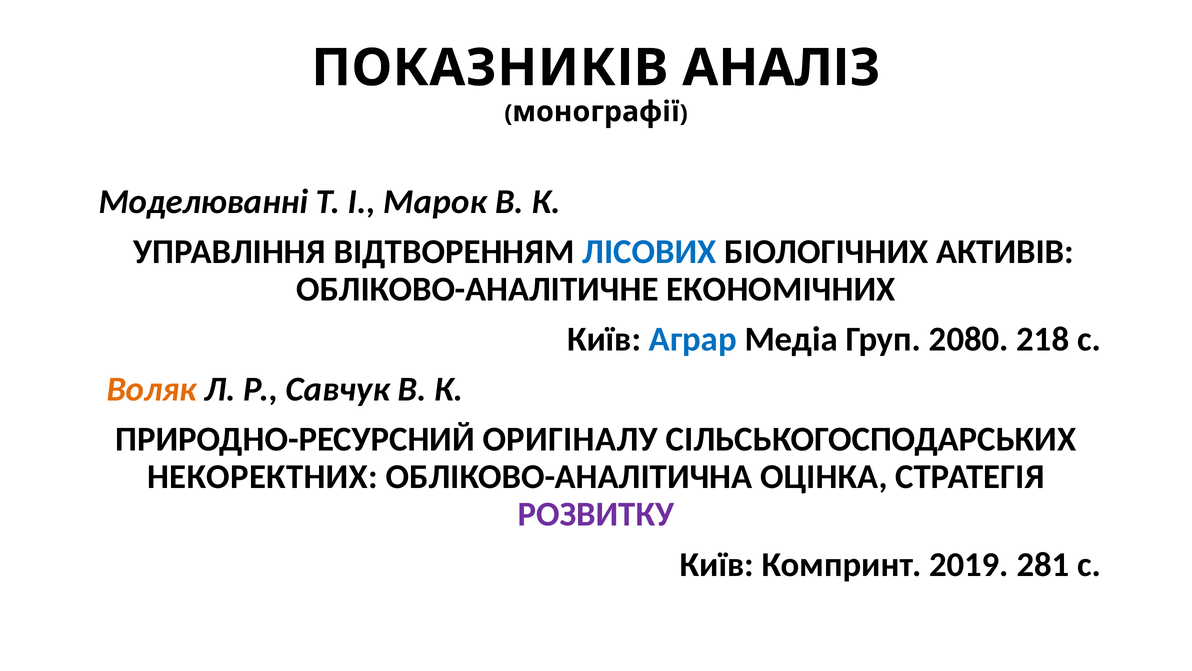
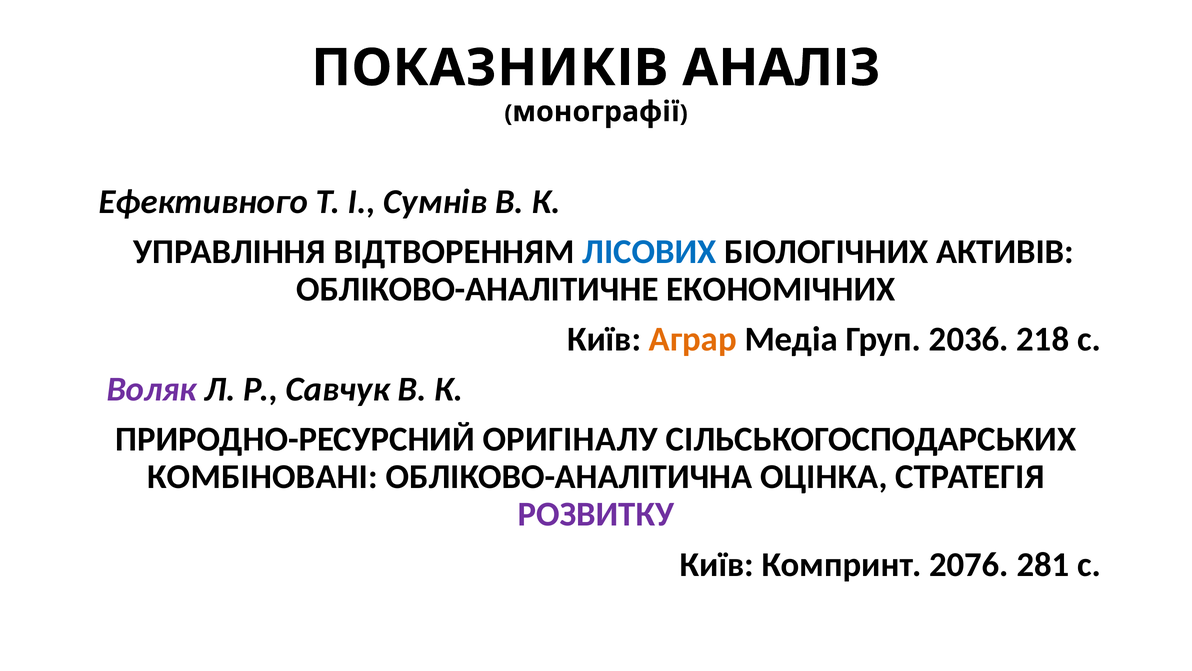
Моделюванні: Моделюванні -> Ефективного (203, 202)
Марок: Марок -> Сумнів (435, 202)
Аграр colour: blue -> orange (693, 339)
2080: 2080 -> 2036 (969, 339)
Воляк colour: orange -> purple (152, 389)
НЕКОРЕКТНИХ: НЕКОРЕКТНИХ -> КОМБІНОВАНІ (262, 477)
2019: 2019 -> 2076 (969, 564)
